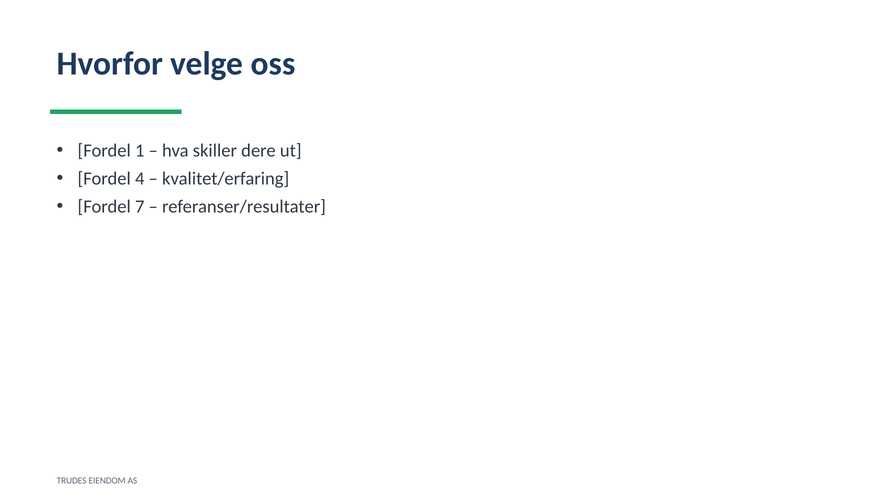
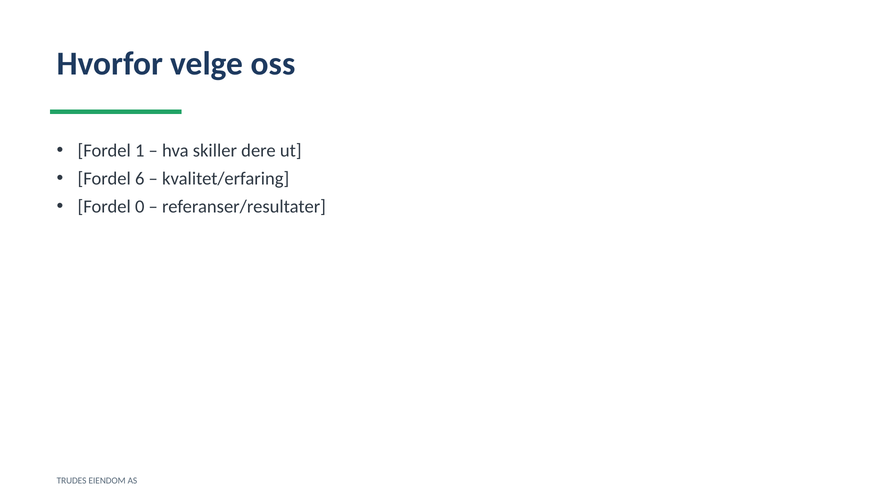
4: 4 -> 6 (140, 179)
7: 7 -> 0 (140, 207)
